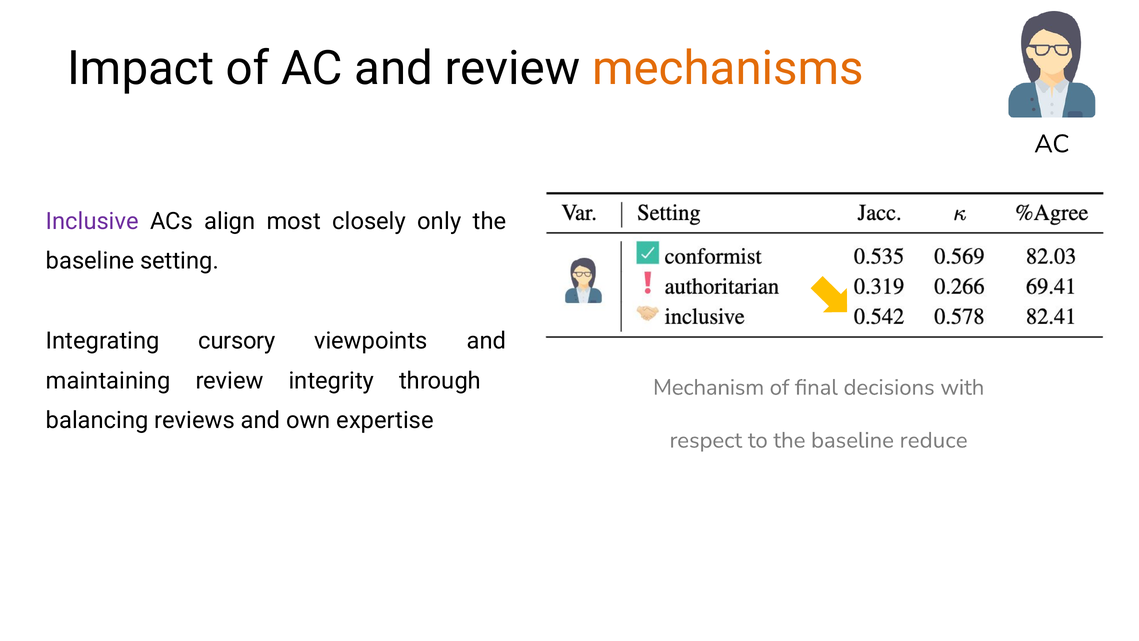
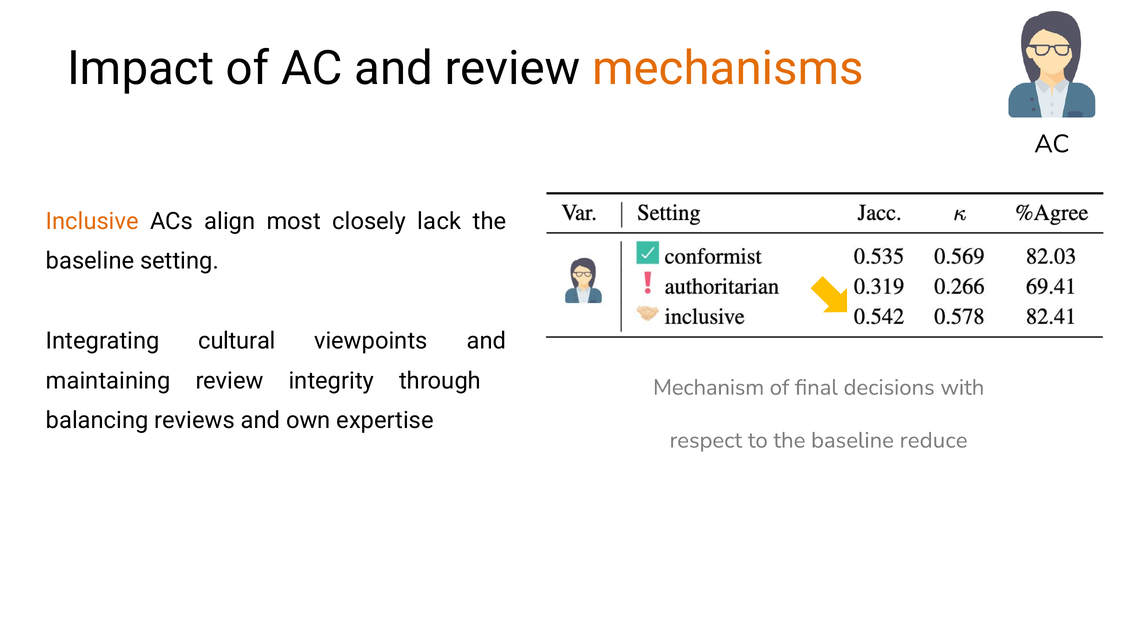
Inclusive colour: purple -> orange (92, 221)
only: only -> lack (439, 221)
cursory: cursory -> cultural (237, 341)
